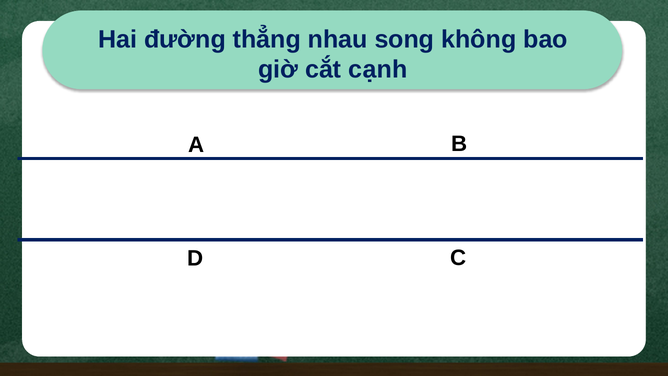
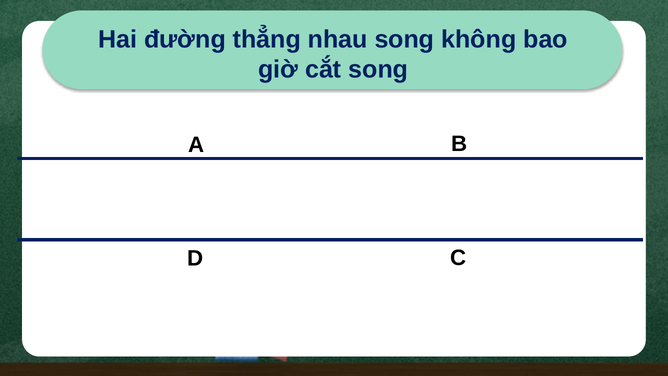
cắt cạnh: cạnh -> song (378, 69)
